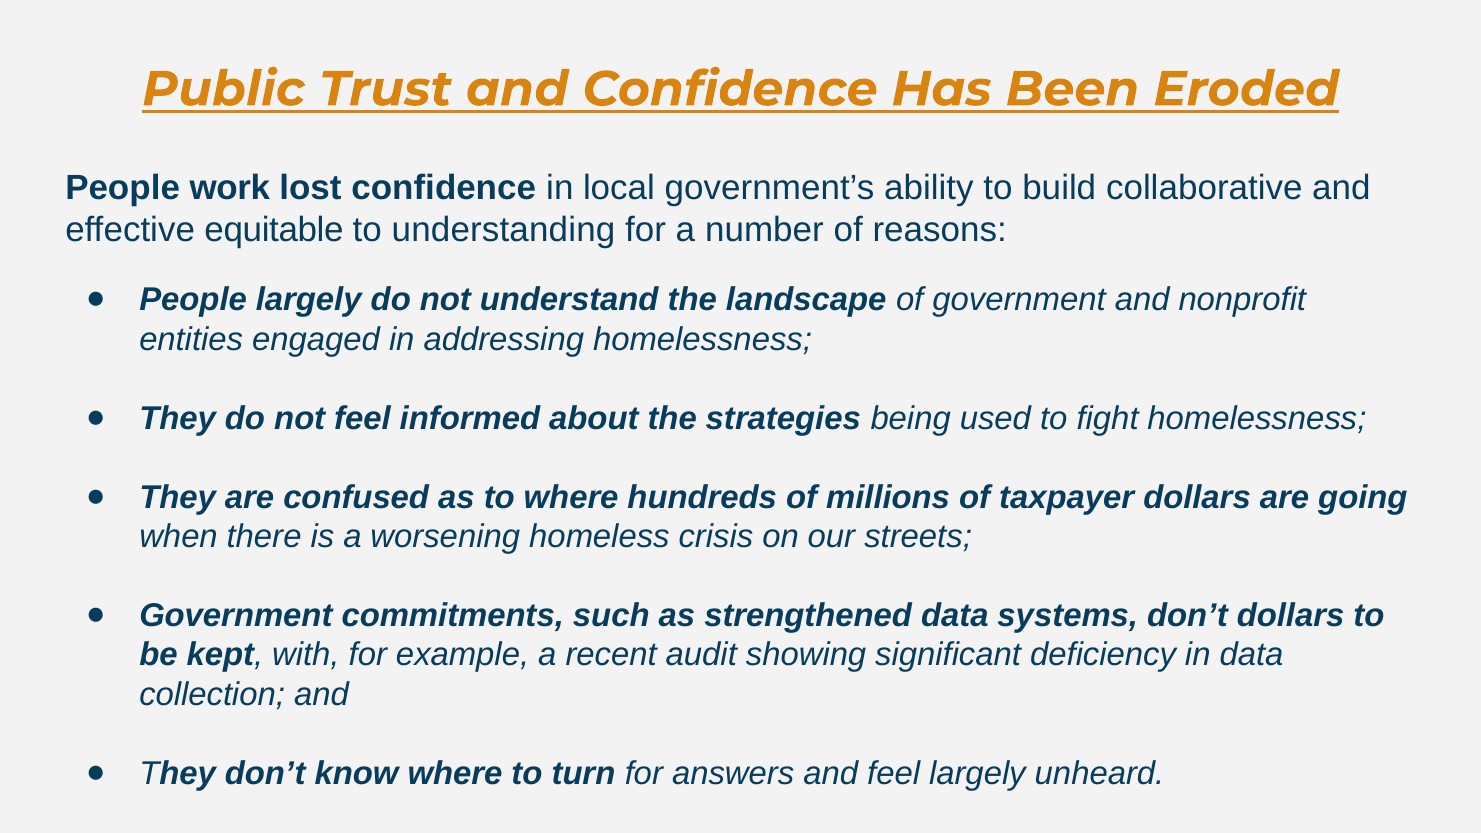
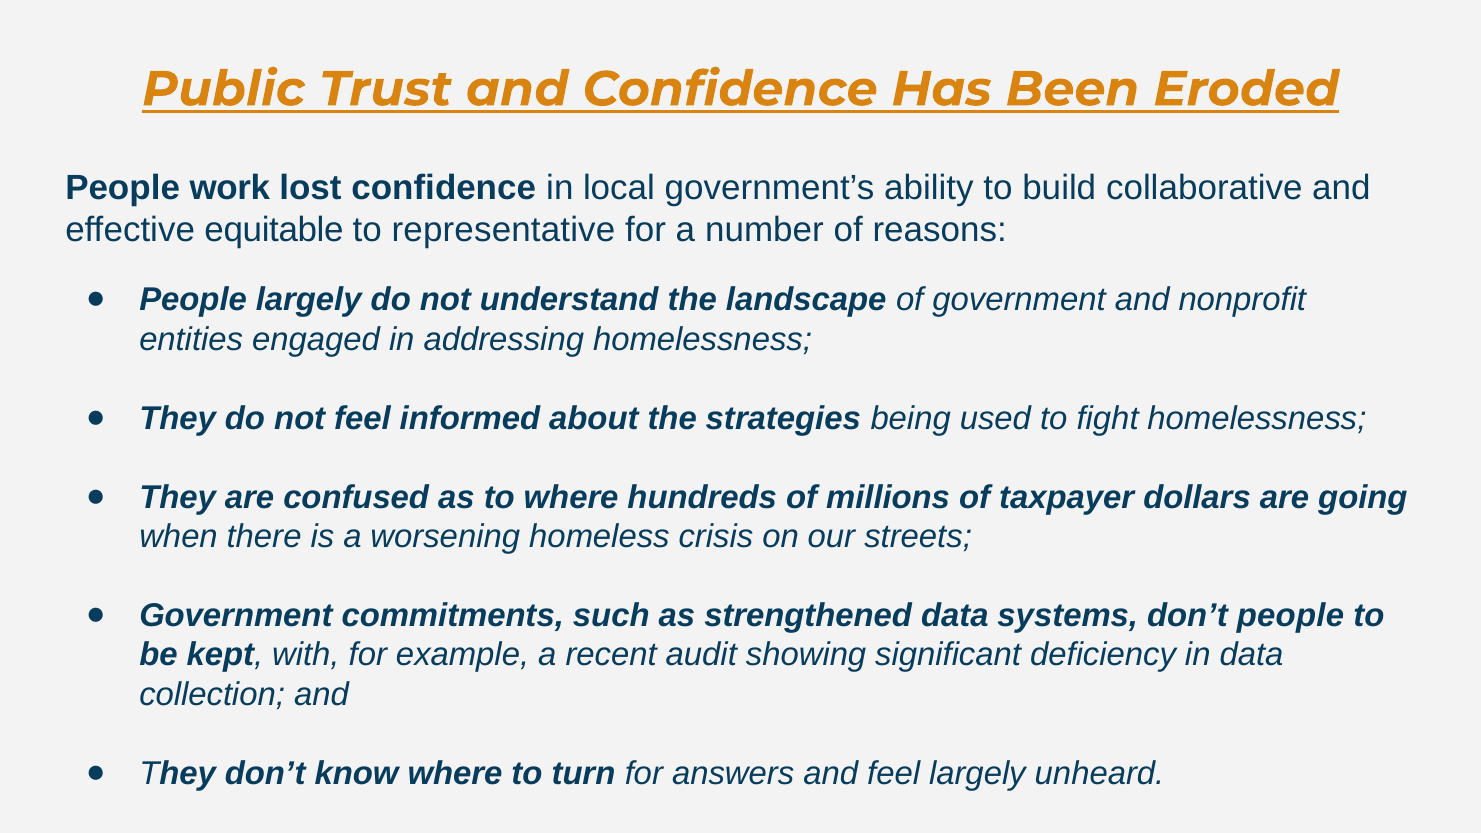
understanding: understanding -> representative (503, 230)
don’t dollars: dollars -> people (1290, 616)
